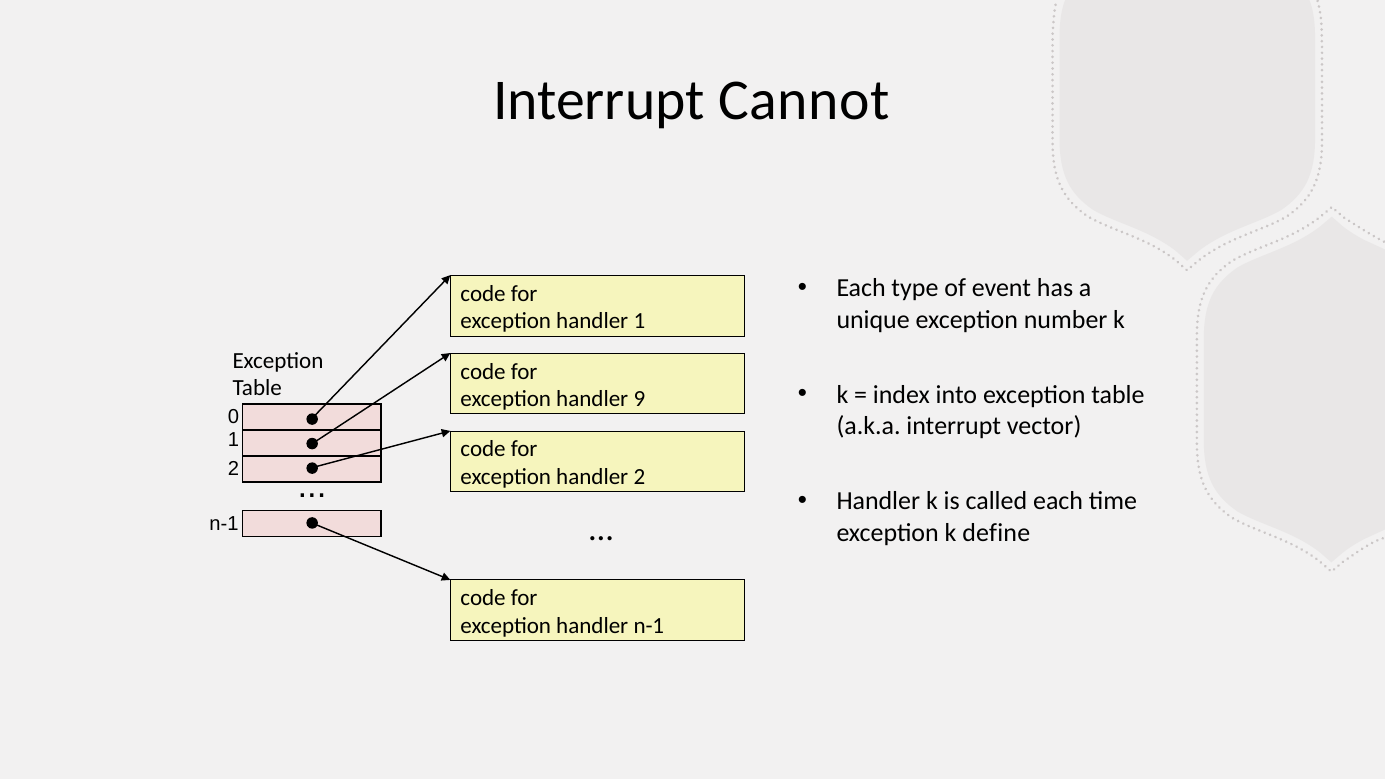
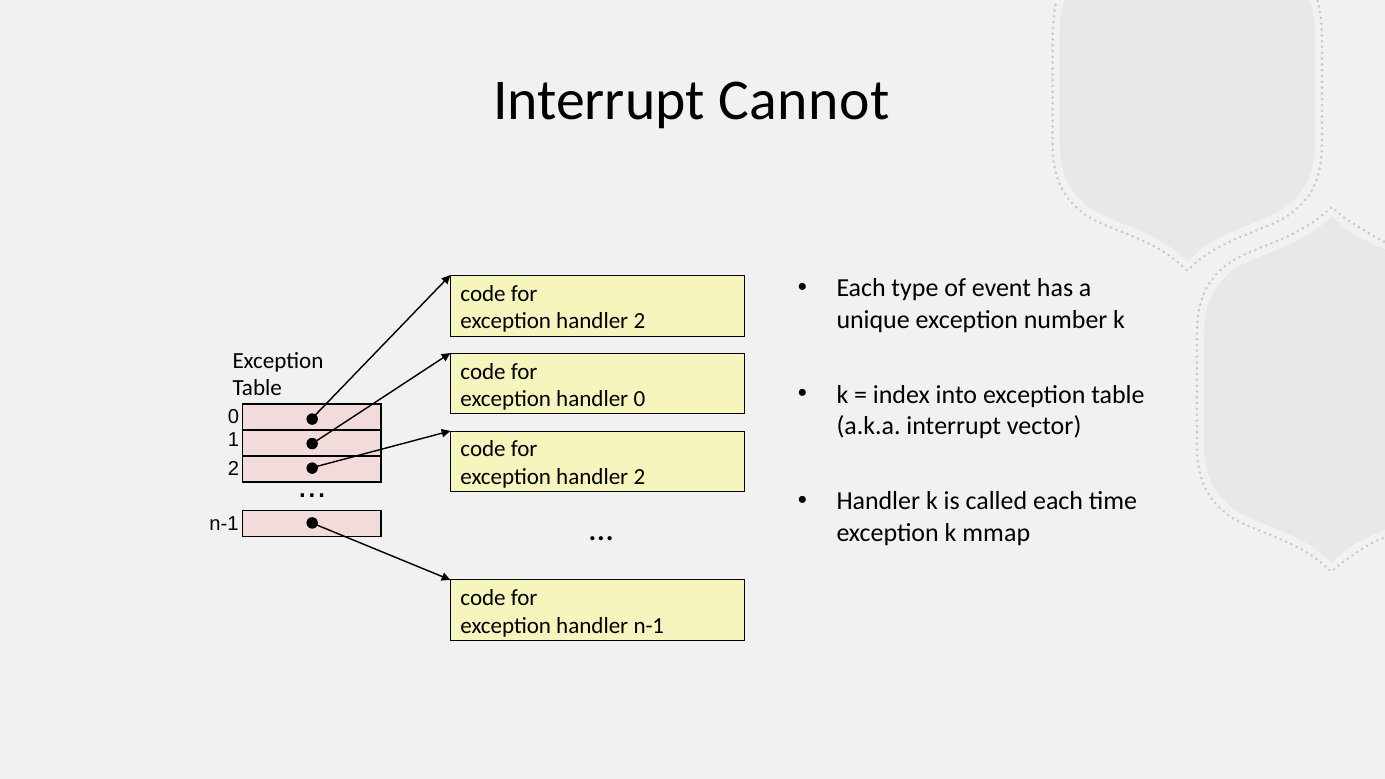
1: 1 -> 2 (639, 321)
handler 9: 9 -> 0 (639, 399)
define: define -> mmap (996, 532)
